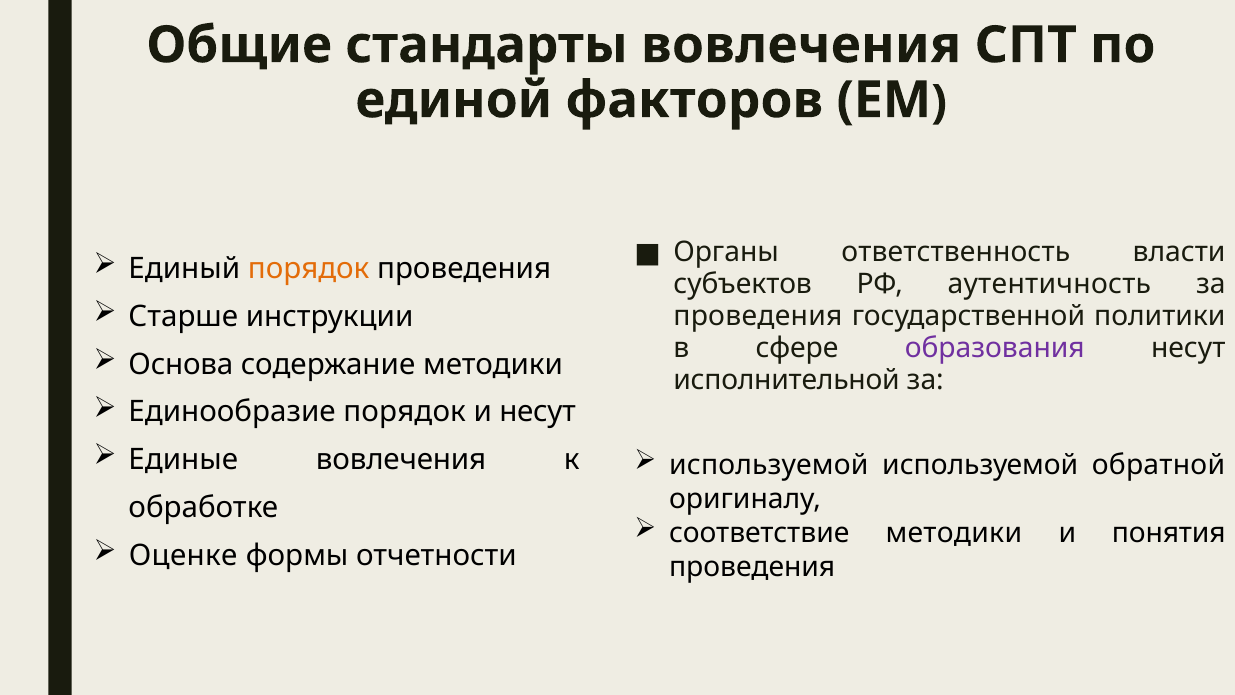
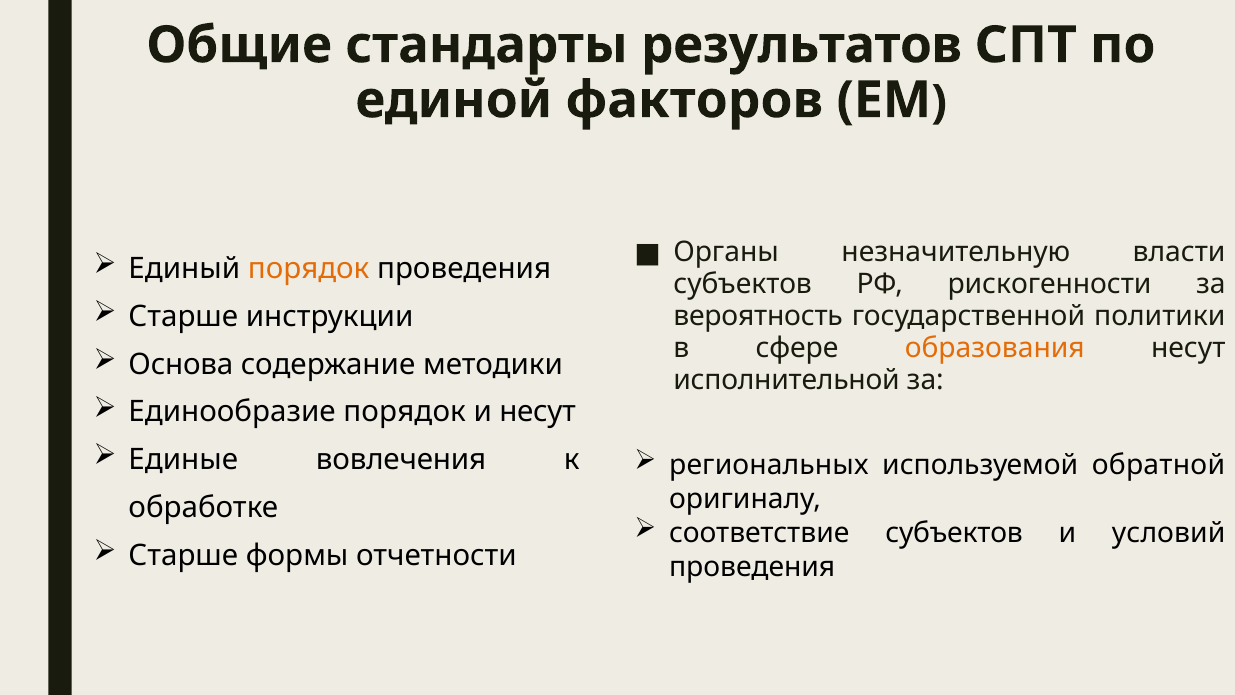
стандарты вовлечения: вовлечения -> результатов (802, 45)
ответственность: ответственность -> незначительную (956, 252)
аутентичность: аутентичность -> рискогенности (1050, 284)
проведения: проведения -> вероятность (758, 316)
образования colour: purple -> orange (995, 348)
используемой: используемой -> региональных (769, 465)
соответствие методики: методики -> субъектов (954, 533)
понятия: понятия -> условий (1169, 533)
Оценке: Оценке -> Старше (183, 556)
